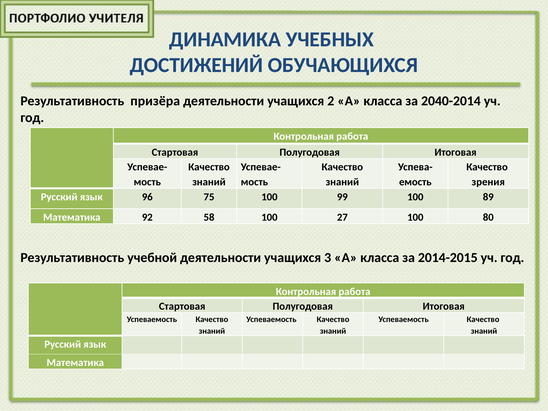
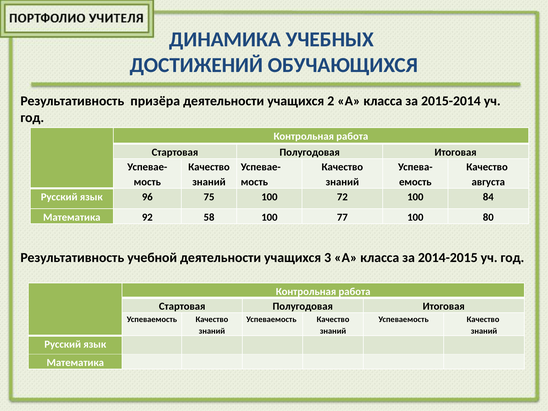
2040-2014: 2040-2014 -> 2015-2014 (451, 101)
зрения: зрения -> августа (488, 182)
99: 99 -> 72 (342, 197)
89: 89 -> 84 (488, 197)
27: 27 -> 77 (342, 217)
